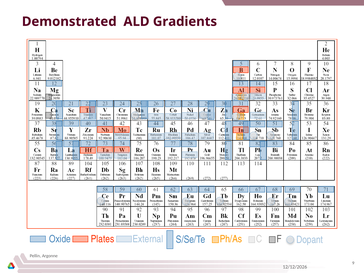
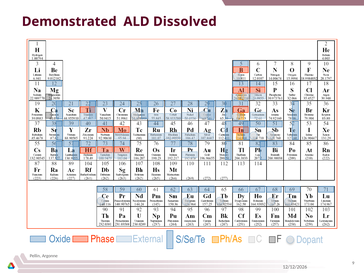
Gradients: Gradients -> Dissolved (185, 22)
Plates: Plates -> Phase (103, 239)
